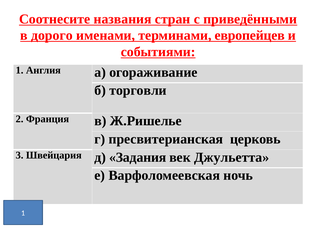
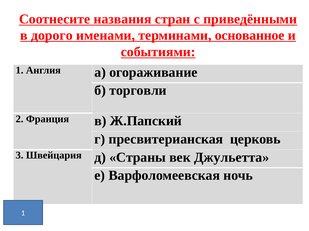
европейцев: европейцев -> основанное (250, 36)
Ж.Ришелье: Ж.Ришелье -> Ж.Папский (146, 121)
Задания: Задания -> Страны (138, 158)
